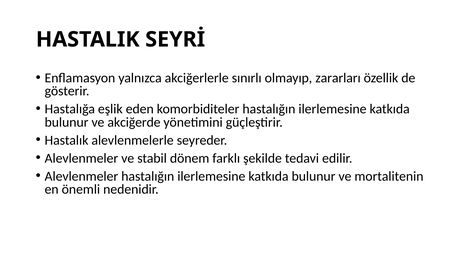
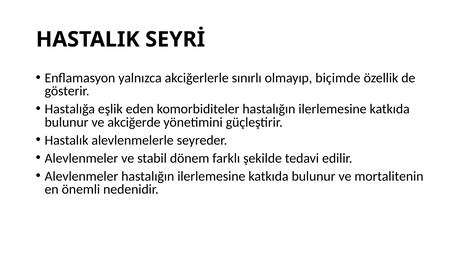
zararları: zararları -> biçimde (338, 78)
